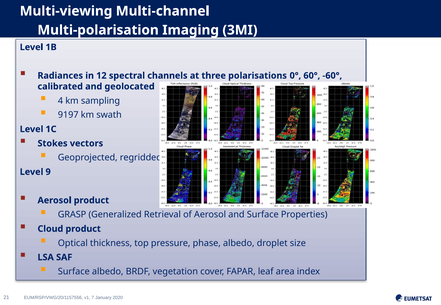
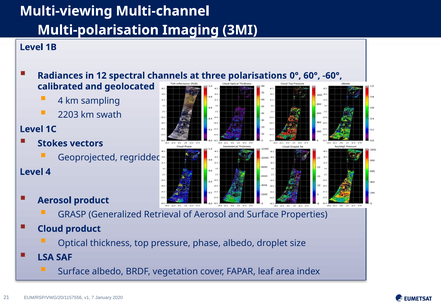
9197: 9197 -> 2203 (68, 115)
Level 9: 9 -> 4 (48, 172)
